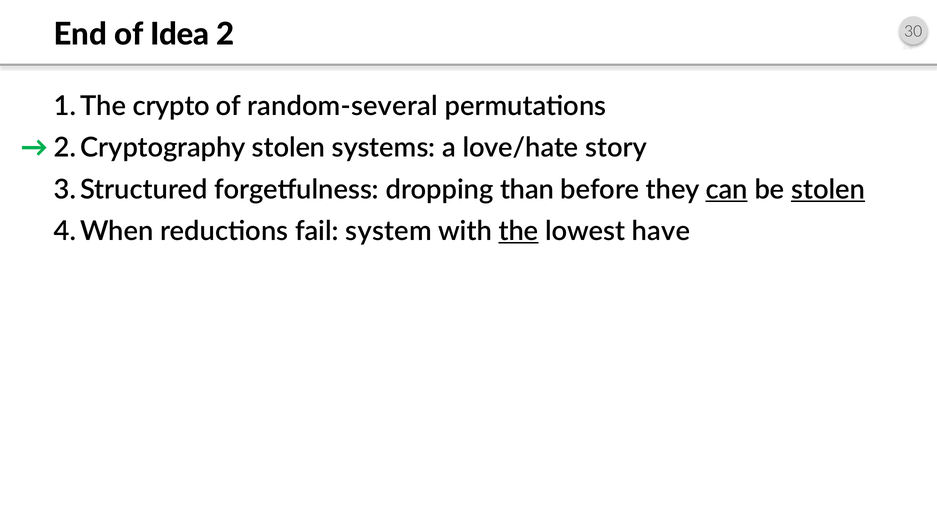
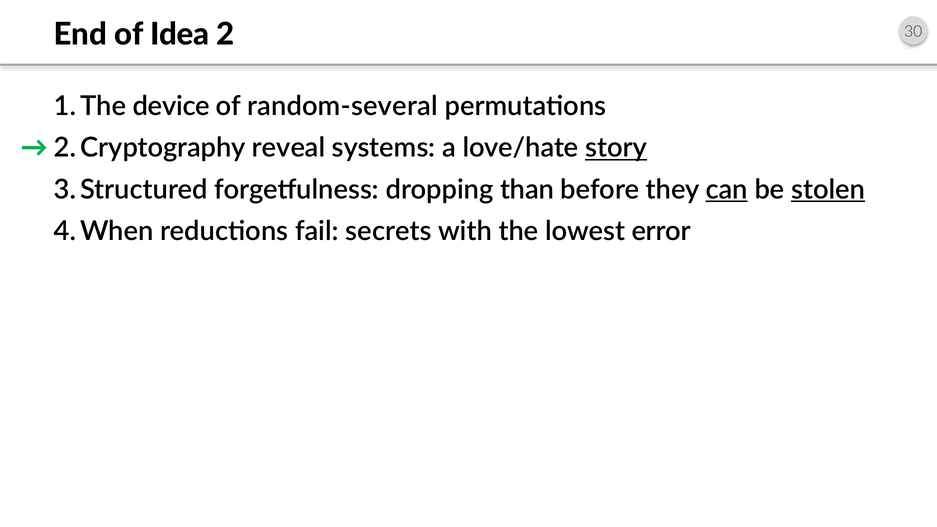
crypto: crypto -> device (171, 106)
stolen: stolen -> reveal (289, 148)
story underline: none -> present (616, 148)
system: system -> secrets (389, 231)
the underline: present -> none (519, 231)
have: have -> error (661, 231)
